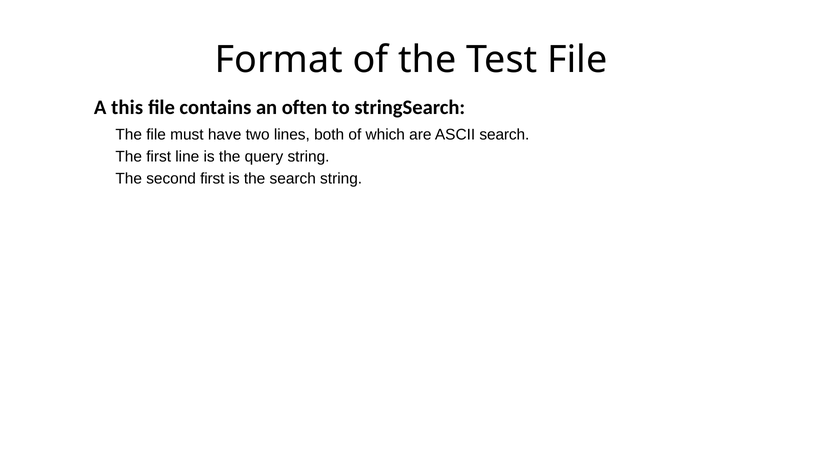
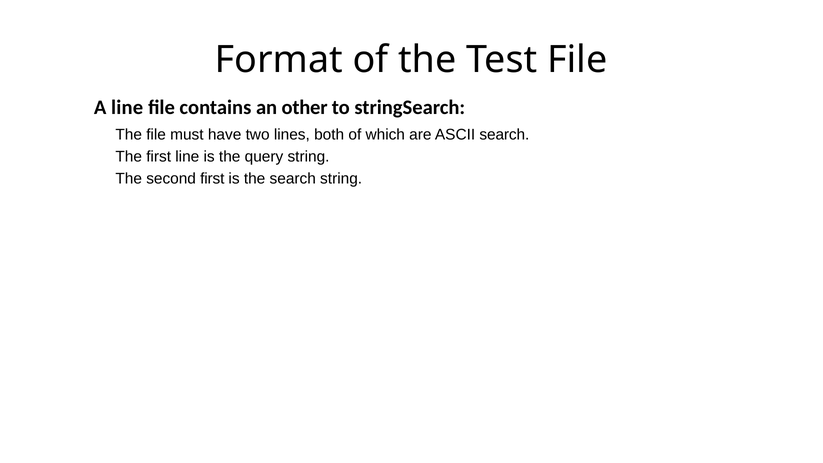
A this: this -> line (127, 107)
often: often -> other (305, 107)
